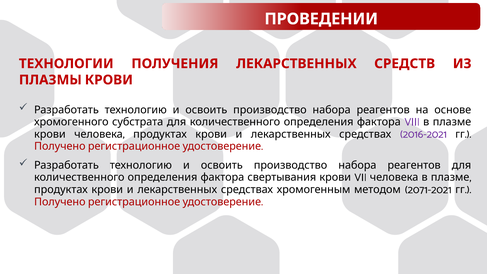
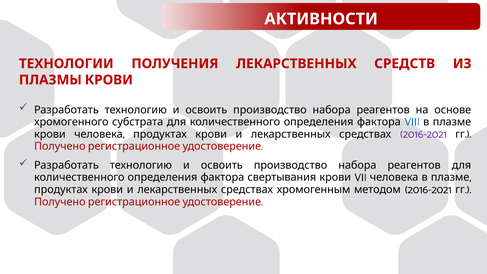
ПРОВЕДЕНИИ: ПРОВЕДЕНИИ -> АКТИВНОСТИ (321, 19)
VIII colour: purple -> blue (412, 122)
2071-2021: 2071-2021 -> 2016-2021 (428, 190)
